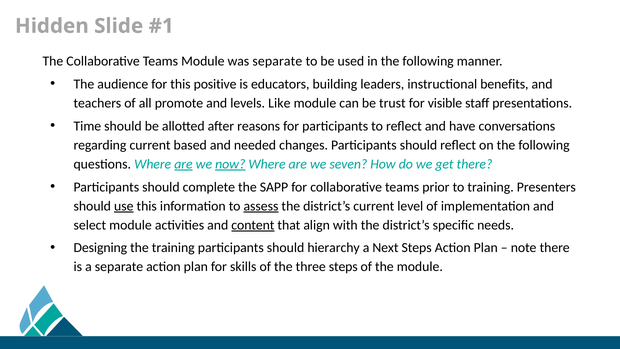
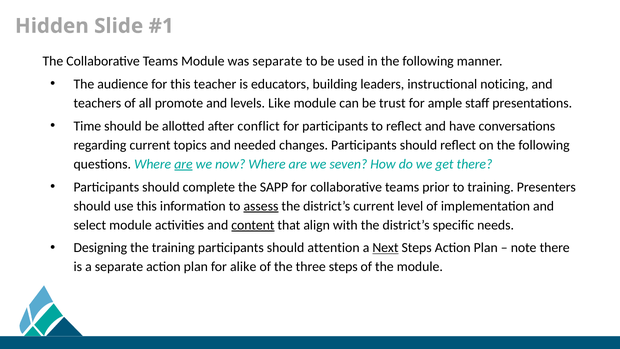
positive: positive -> teacher (215, 84)
benefits: benefits -> noticing (504, 84)
visible: visible -> ample (445, 103)
reasons: reasons -> conflict (259, 126)
based: based -> topics (190, 145)
now underline: present -> none (230, 164)
use underline: present -> none (124, 206)
hierarchy: hierarchy -> attention (334, 248)
Next underline: none -> present (385, 248)
skills: skills -> alike (243, 267)
